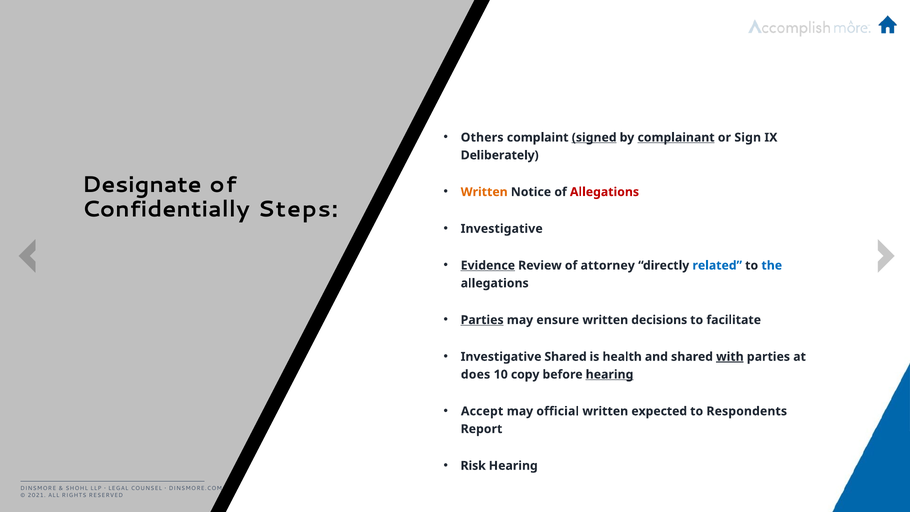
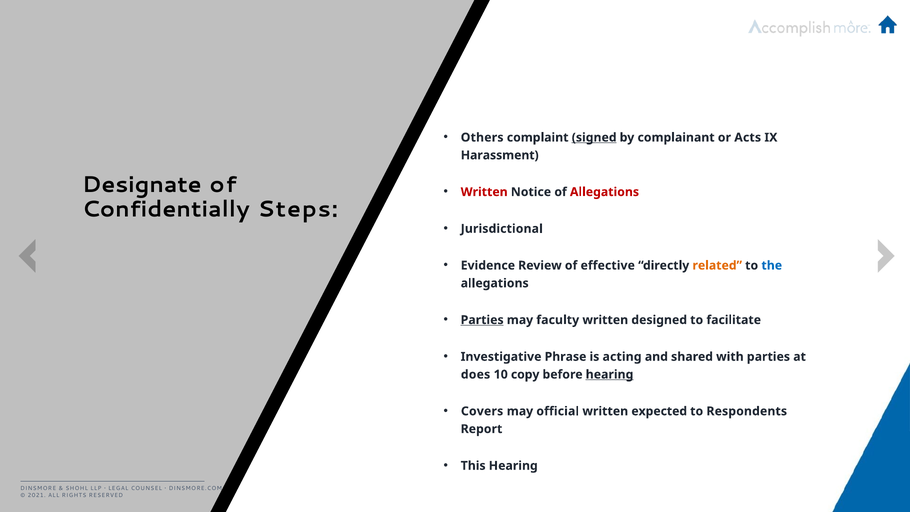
complainant underline: present -> none (676, 137)
Sign: Sign -> Acts (748, 137)
Deliberately: Deliberately -> Harassment (500, 155)
Written colour: orange -> red (484, 192)
Investigative: Investigative -> Jurisdictional (502, 229)
Evidence underline: present -> none (488, 265)
attorney: attorney -> effective (608, 265)
related colour: blue -> orange (717, 265)
ensure: ensure -> faculty (558, 320)
decisions: decisions -> designed (659, 320)
Investigative Shared: Shared -> Phrase (566, 357)
health: health -> acting (622, 357)
with underline: present -> none (730, 357)
Accept: Accept -> Covers (482, 411)
Risk: Risk -> This (473, 466)
